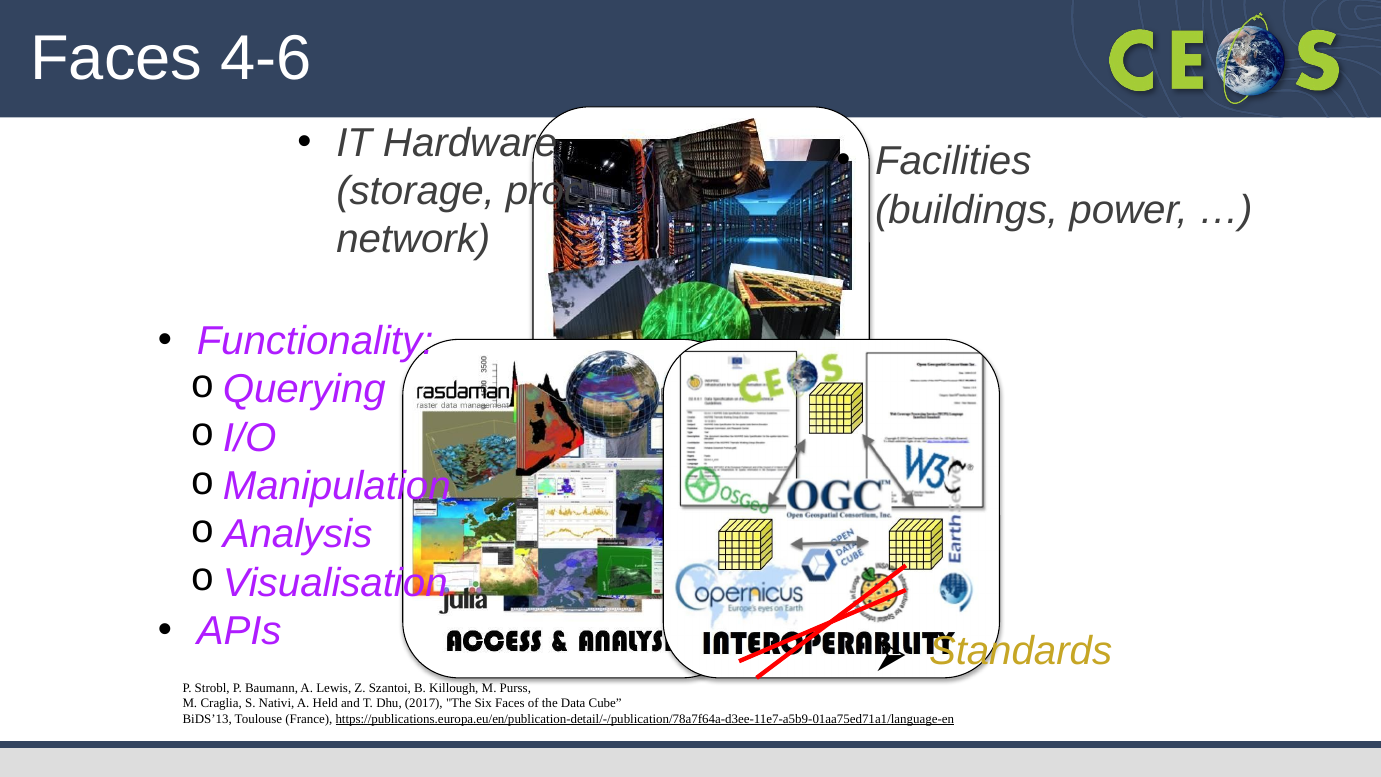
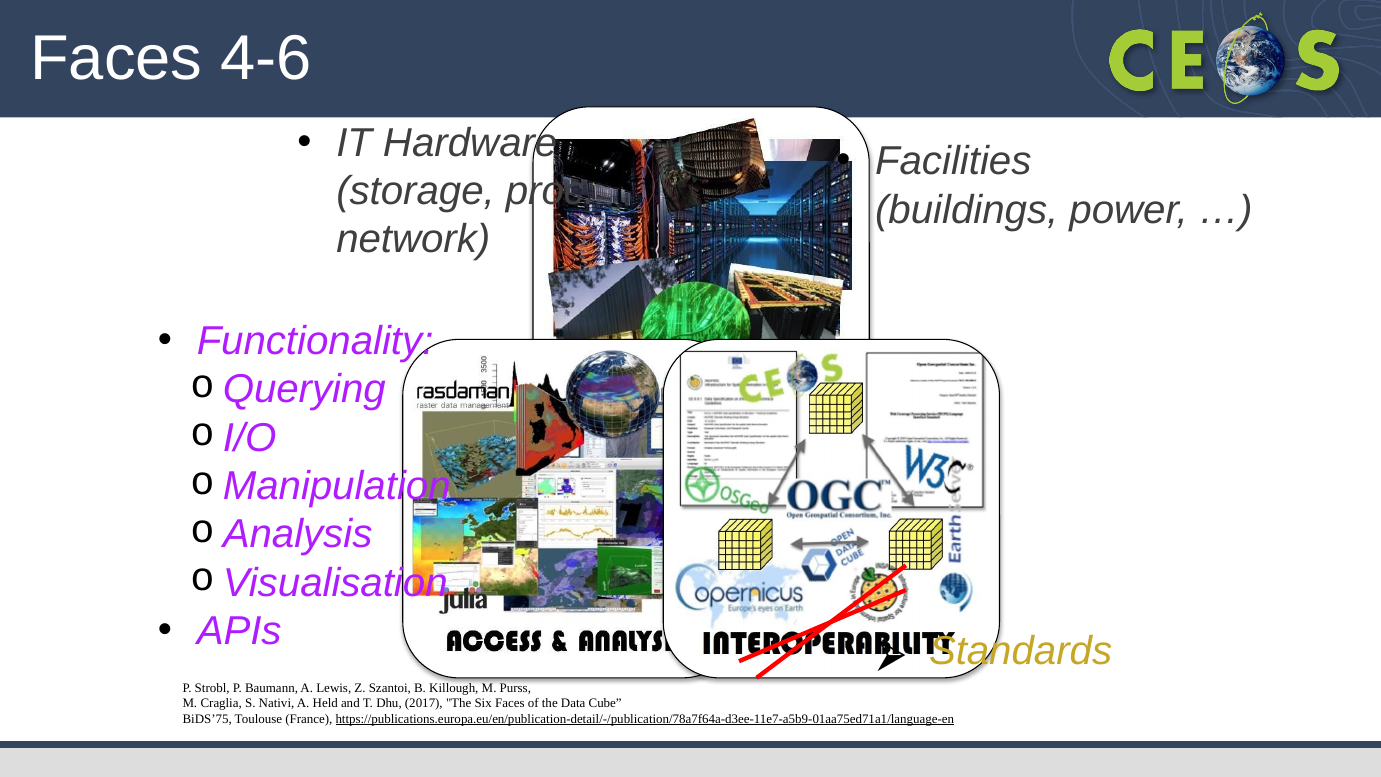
BiDS’13: BiDS’13 -> BiDS’75 (207, 719)
